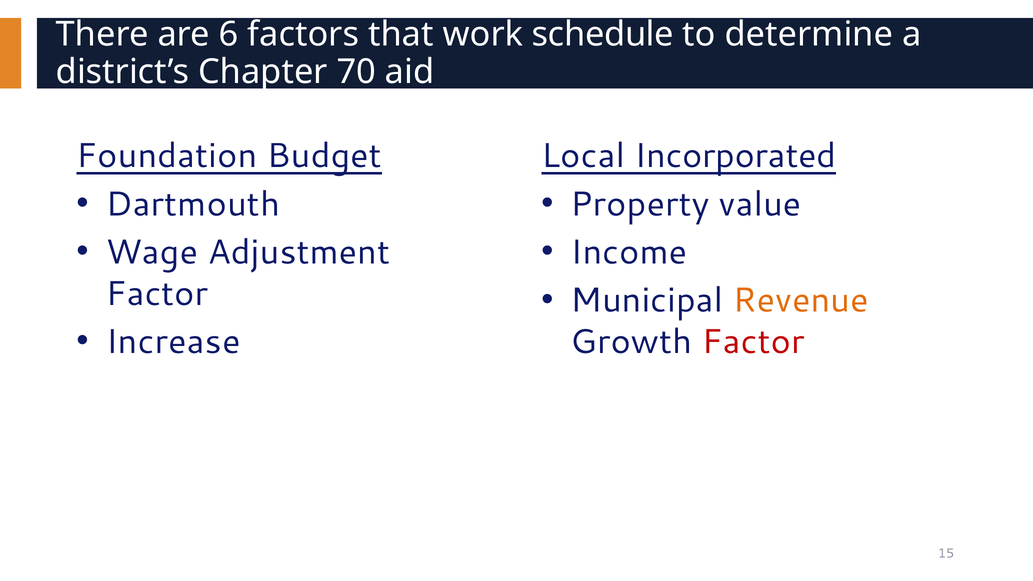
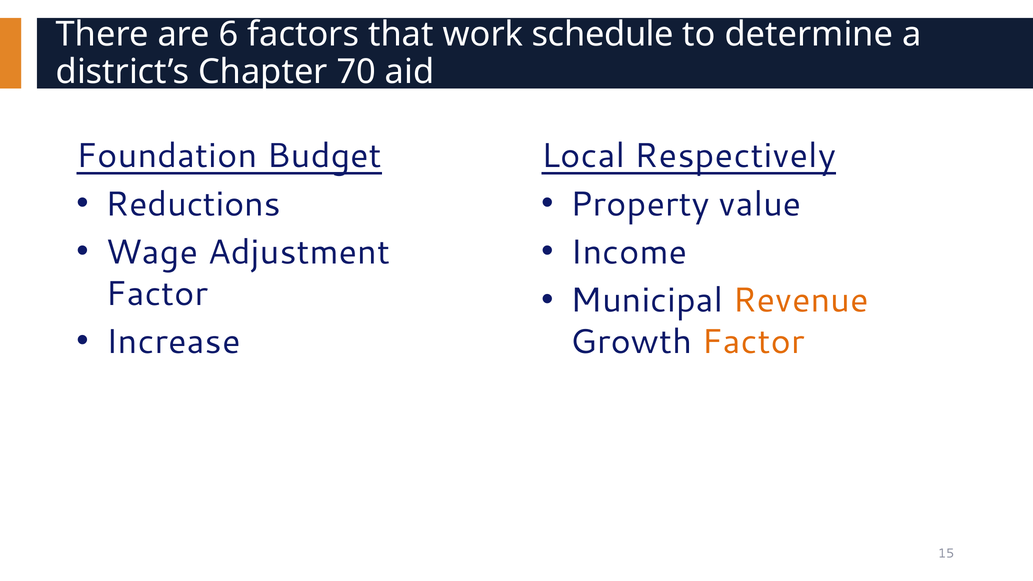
Incorporated: Incorporated -> Respectively (735, 156)
Dartmouth: Dartmouth -> Reductions (193, 204)
Factor colour: red -> orange (753, 342)
